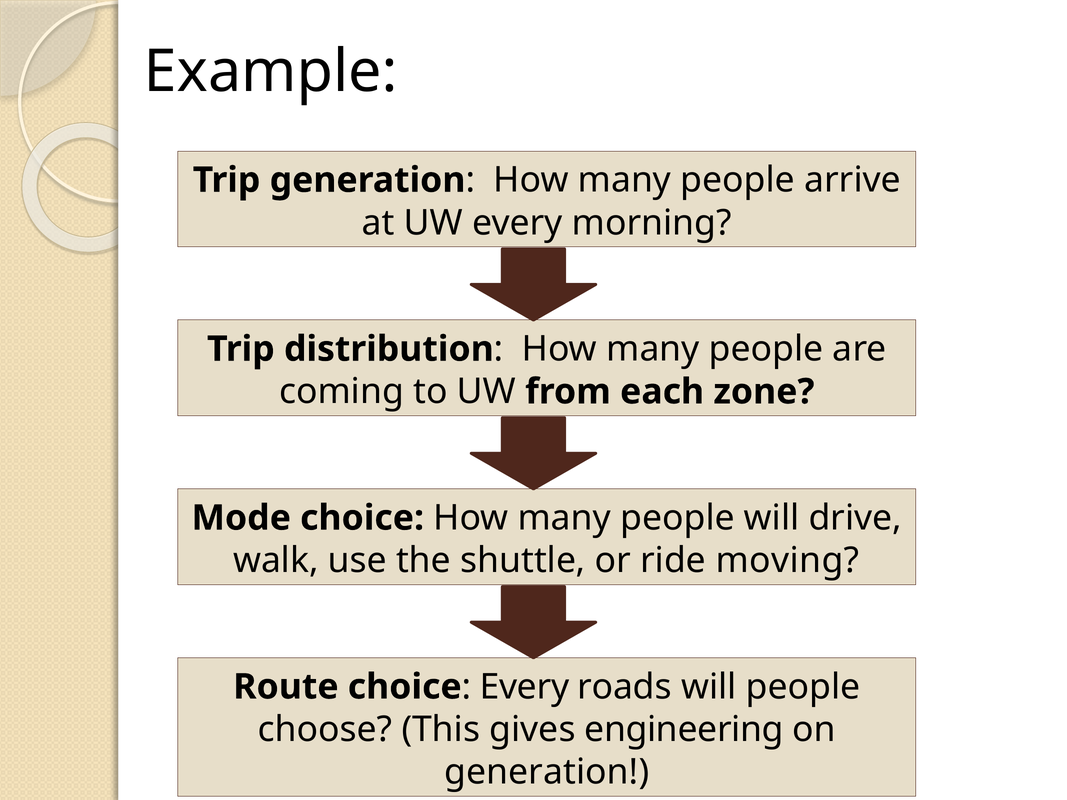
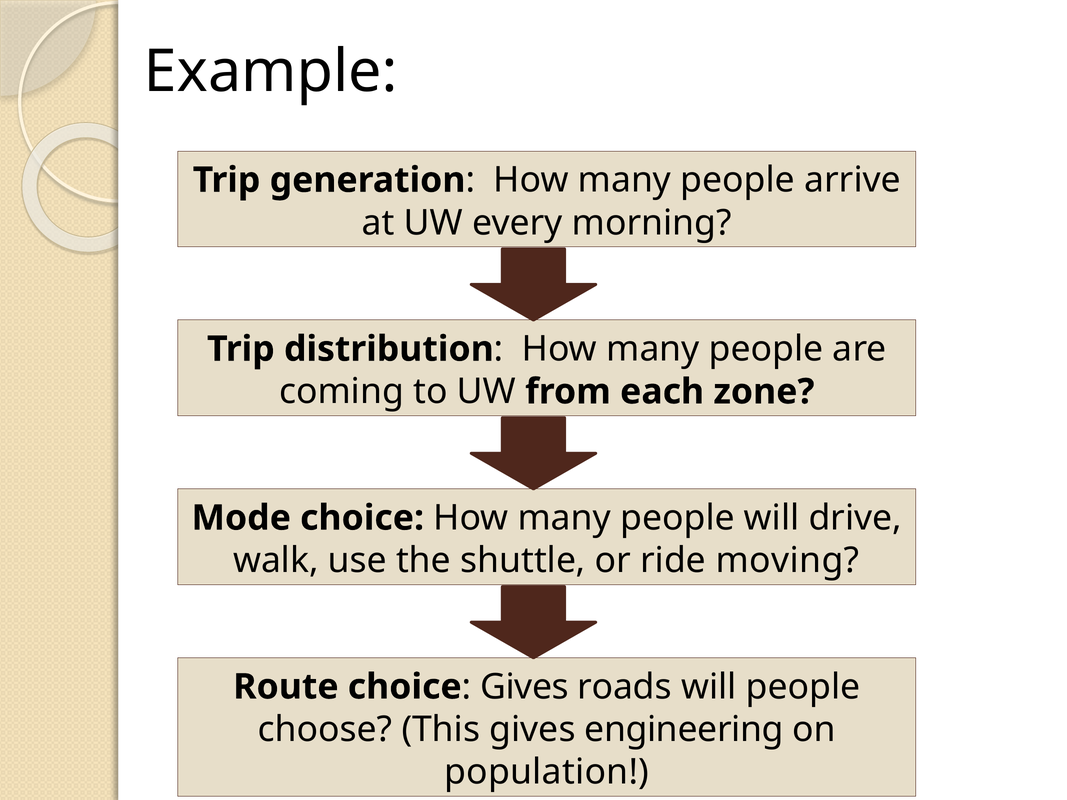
Every: Every -> Gives (525, 687)
generation: generation -> population (547, 772)
